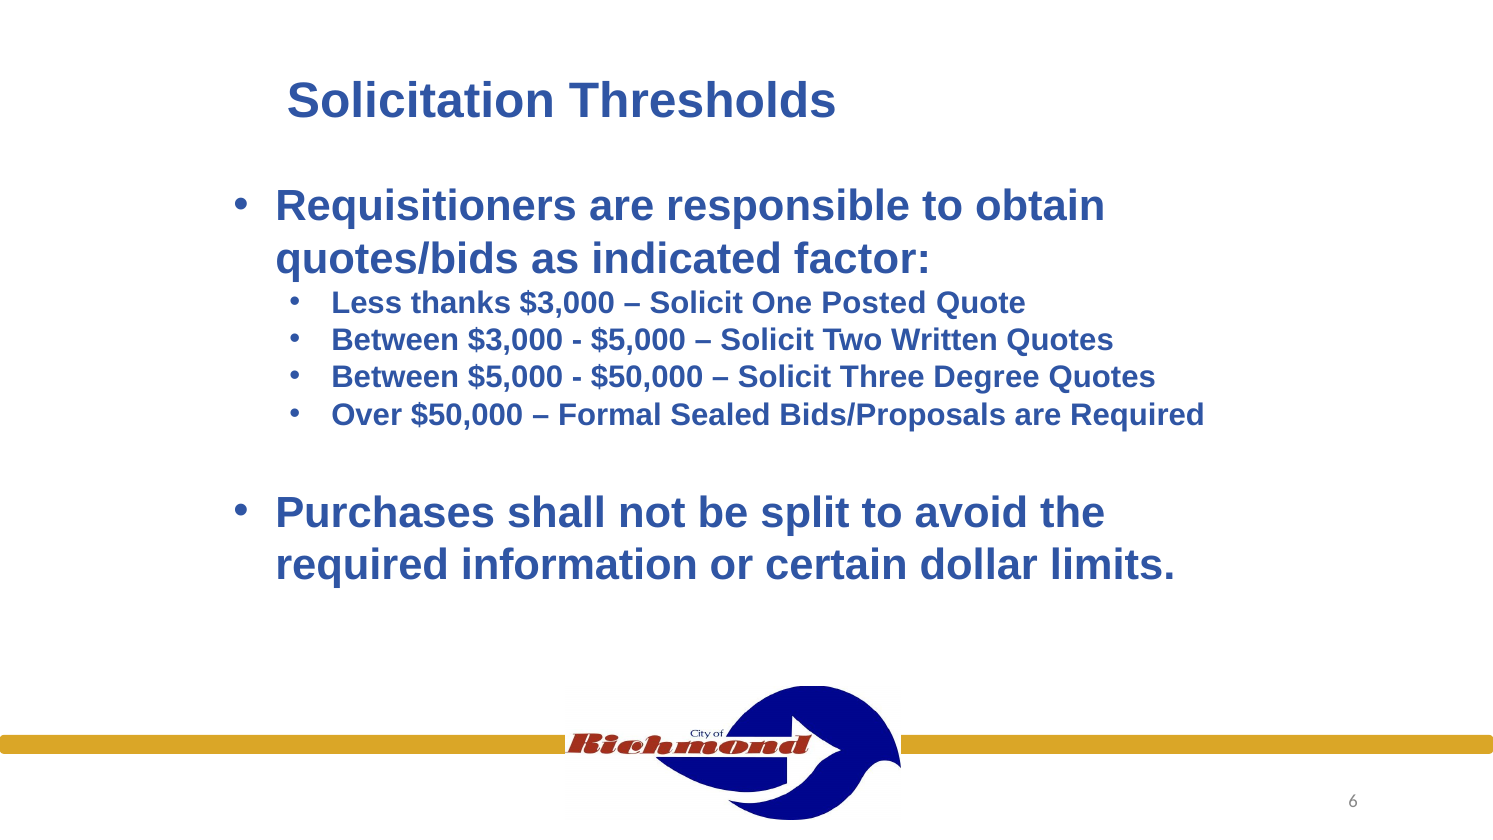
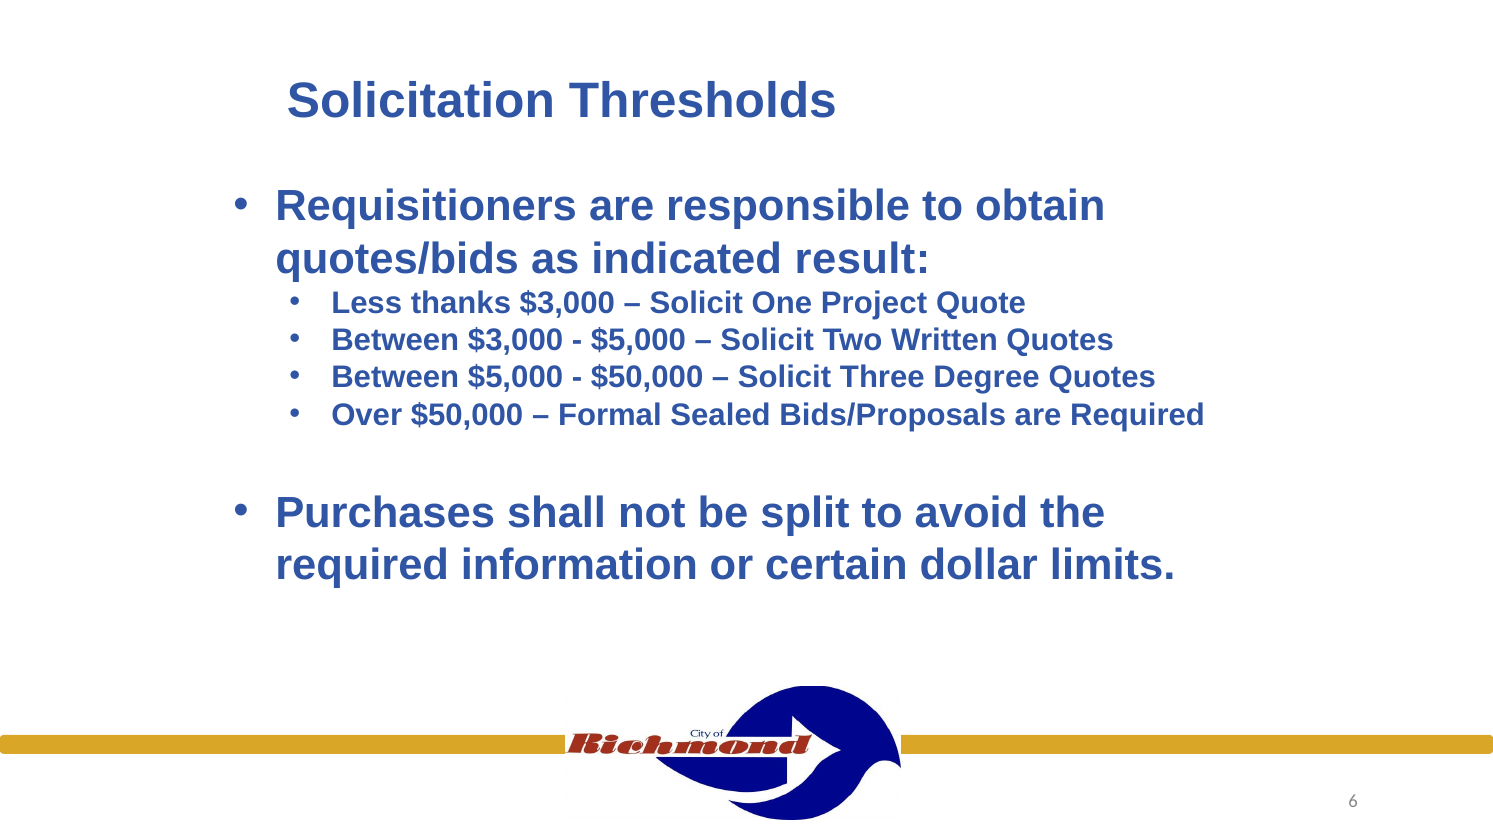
factor: factor -> result (863, 259)
Posted: Posted -> Project (874, 303)
